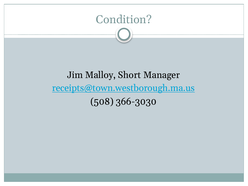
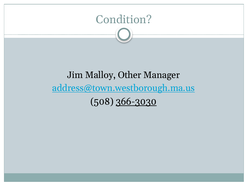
Short: Short -> Other (130, 75)
receipts@town.westborough.ma.us: receipts@town.westborough.ma.us -> address@town.westborough.ma.us (123, 88)
366-3030 underline: none -> present (136, 102)
